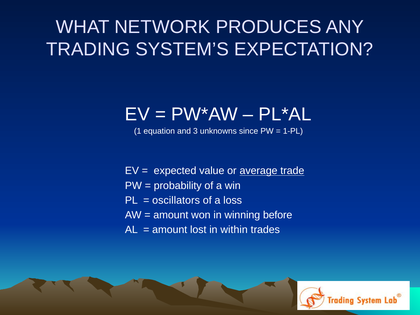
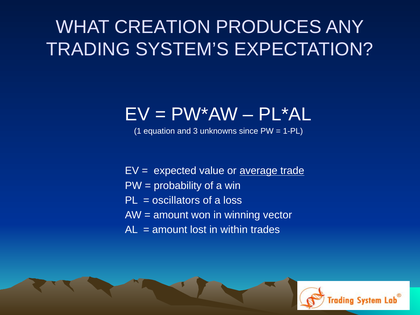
NETWORK: NETWORK -> CREATION (162, 27)
before: before -> vector (278, 215)
